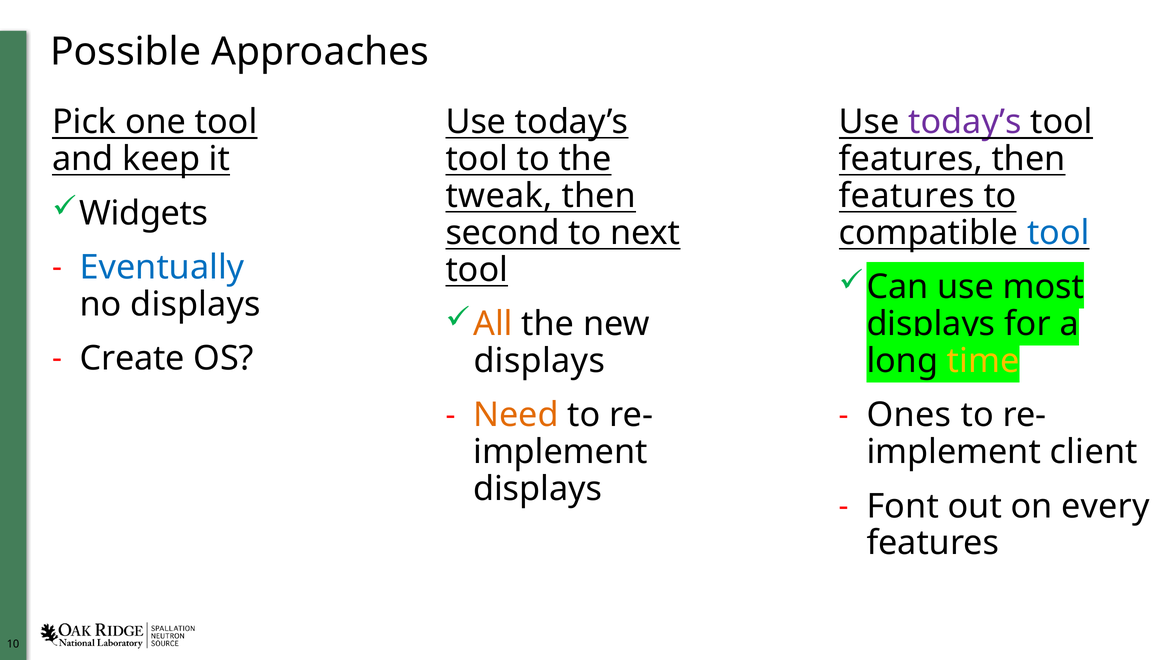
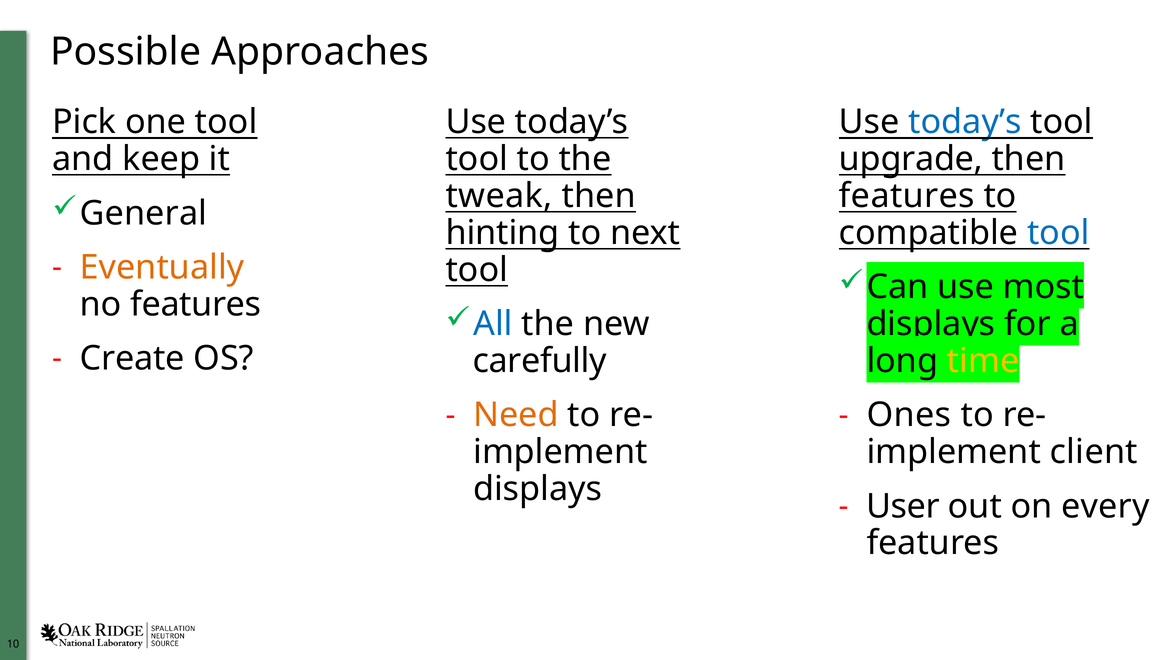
today’s colour: purple -> blue (965, 122)
features: features -> upgrade (911, 159)
Widgets: Widgets -> General (144, 213)
second: second -> hinting (503, 233)
Eventually colour: blue -> orange (162, 267)
no displays: displays -> features (196, 304)
All colour: orange -> blue (493, 324)
displays: displays -> carefully (540, 361)
Font: Font -> User (903, 506)
